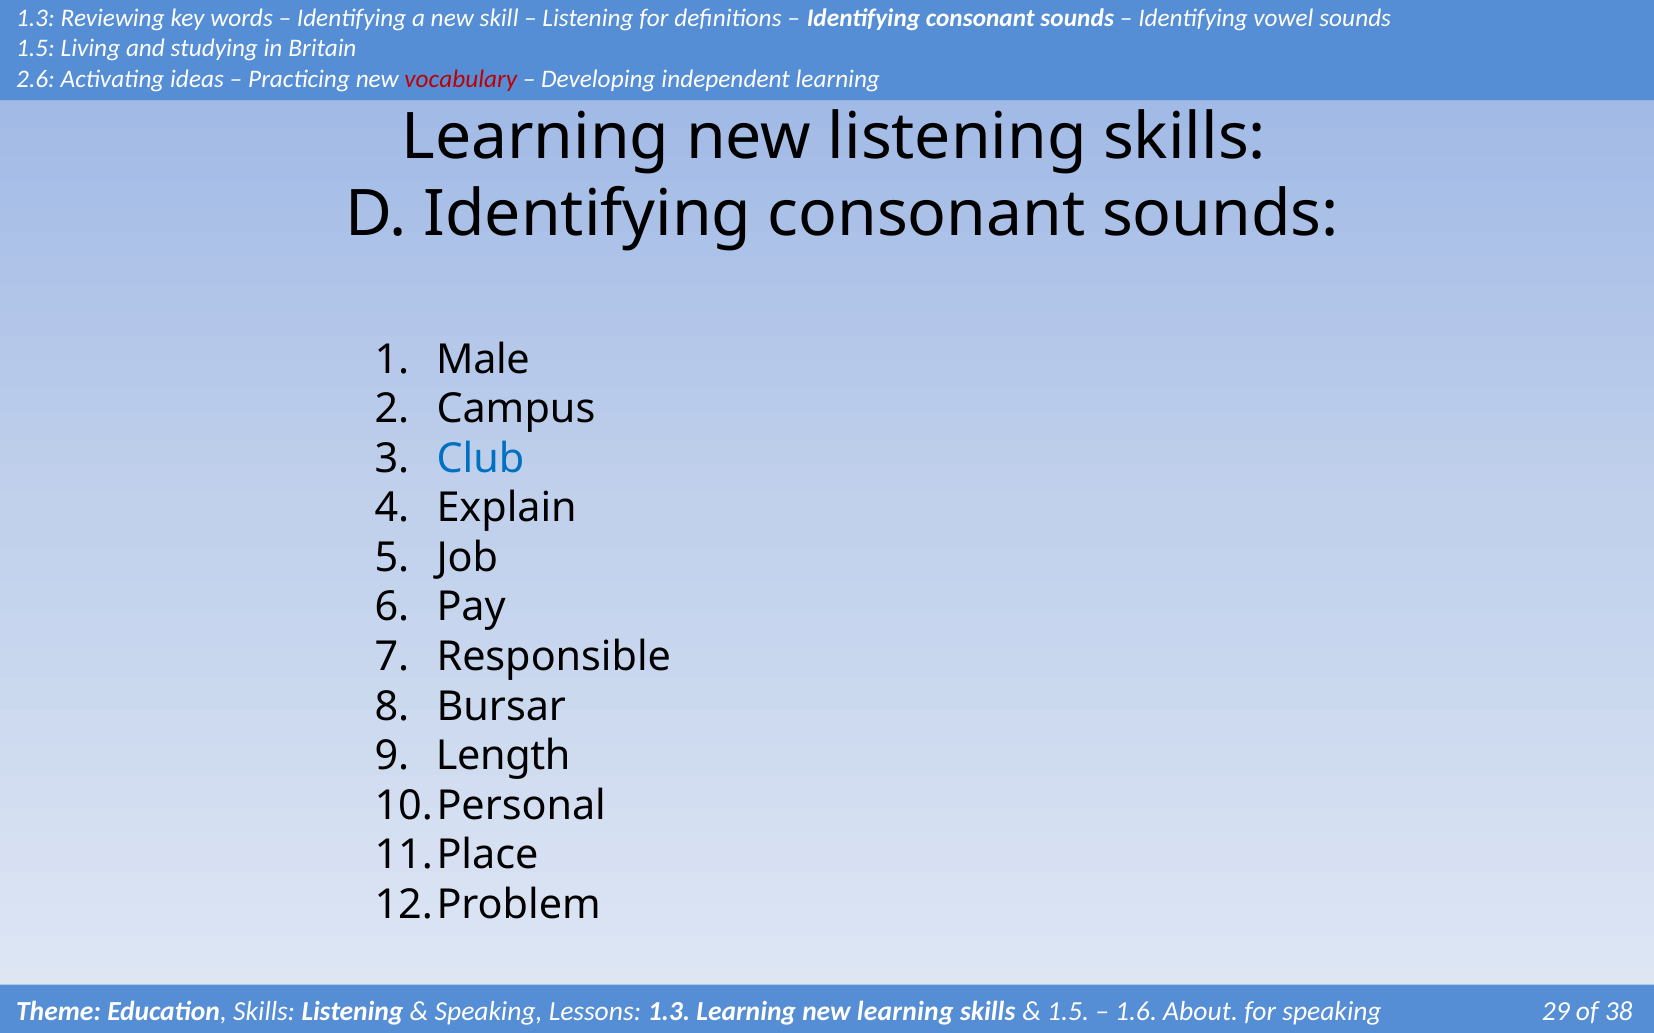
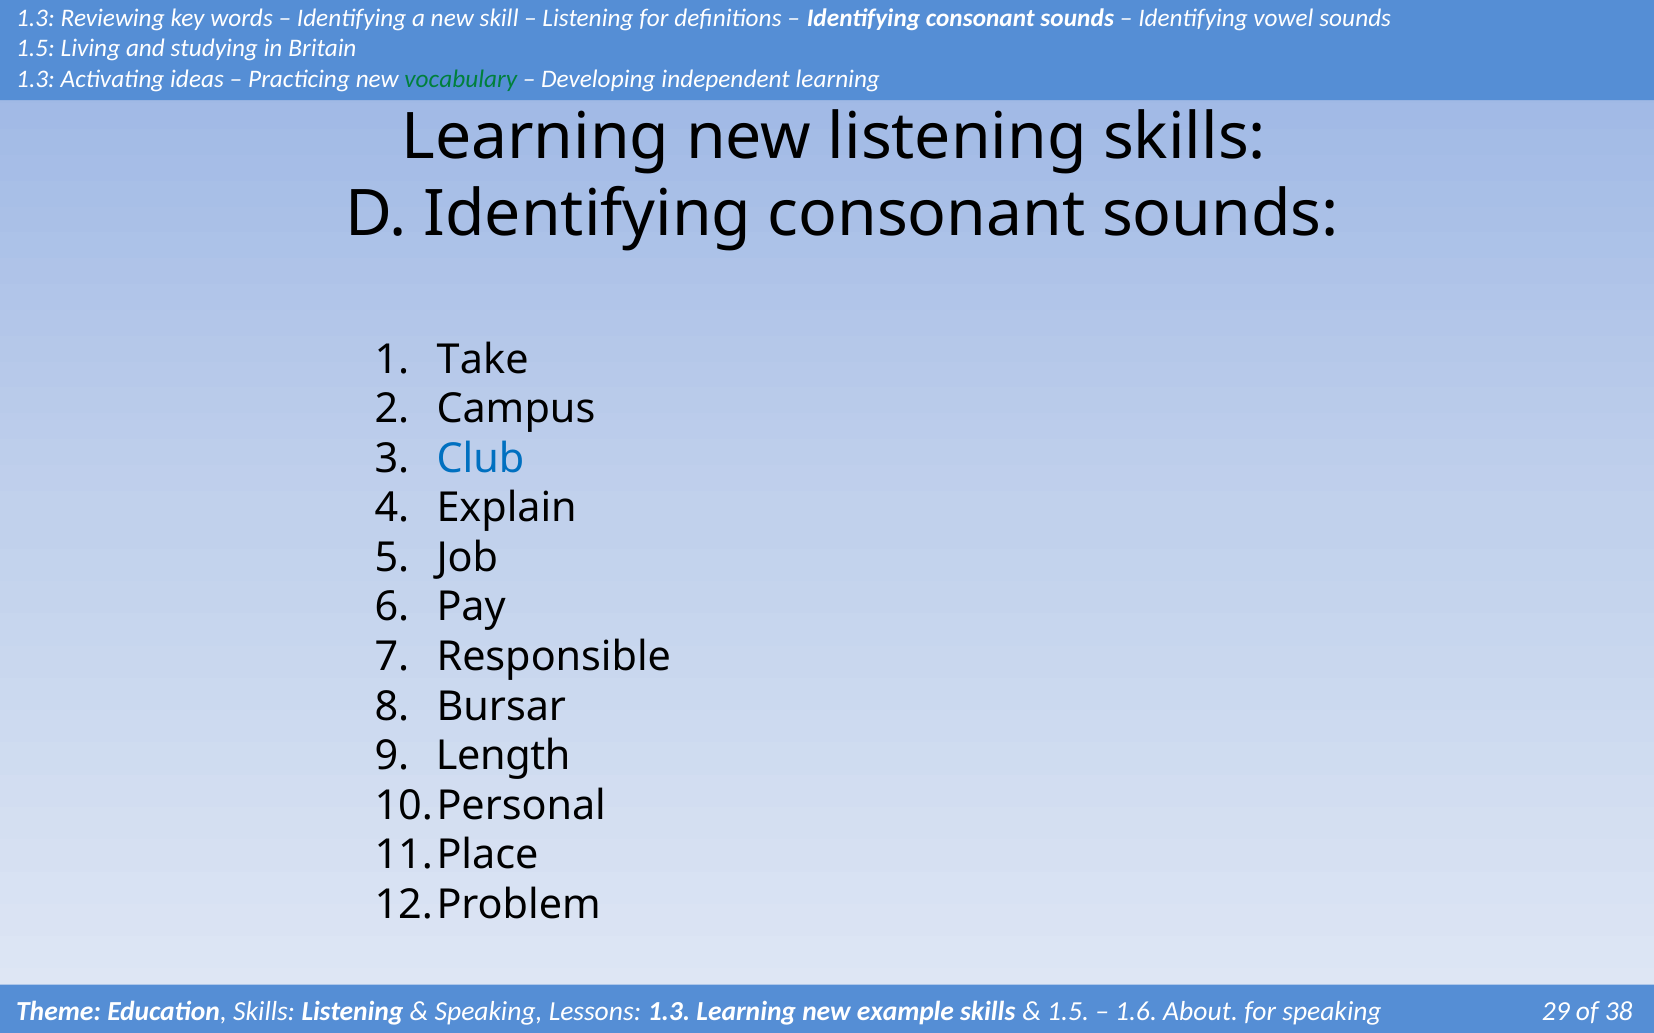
2.6: 2.6 -> 1.3 (36, 79)
vocabulary colour: red -> green (461, 79)
Male: Male -> Take (483, 360)
new learning: learning -> example (905, 1012)
